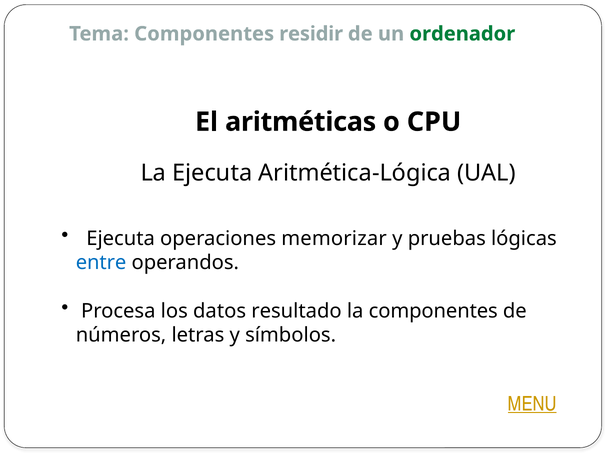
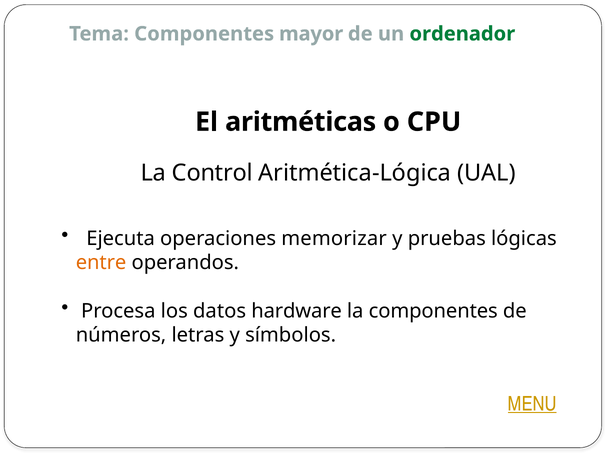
residir: residir -> mayor (311, 34)
La Ejecuta: Ejecuta -> Control (212, 173)
entre colour: blue -> orange (101, 263)
resultado: resultado -> hardware (297, 311)
